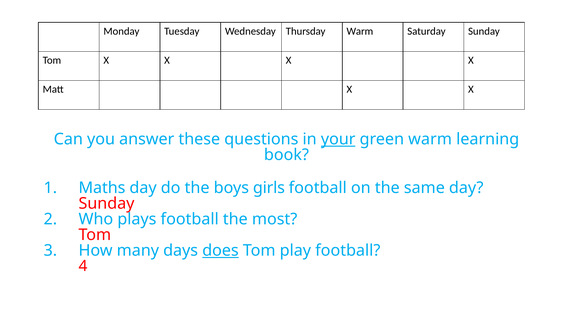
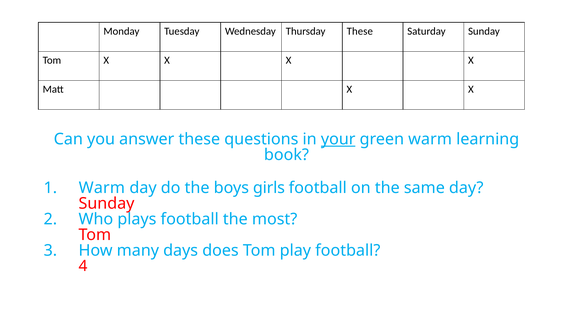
Thursday Warm: Warm -> These (360, 31)
Maths: Maths -> Warm (102, 188)
does underline: present -> none (220, 251)
